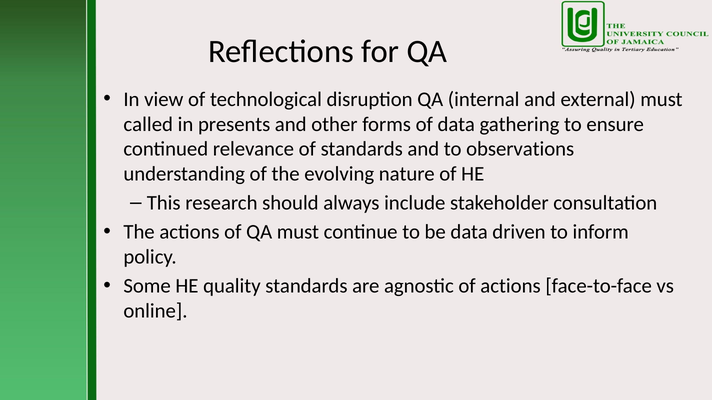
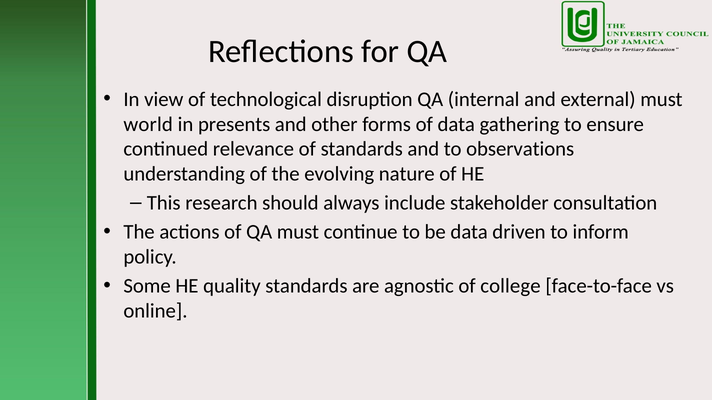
called: called -> world (148, 124)
of actions: actions -> college (510, 286)
